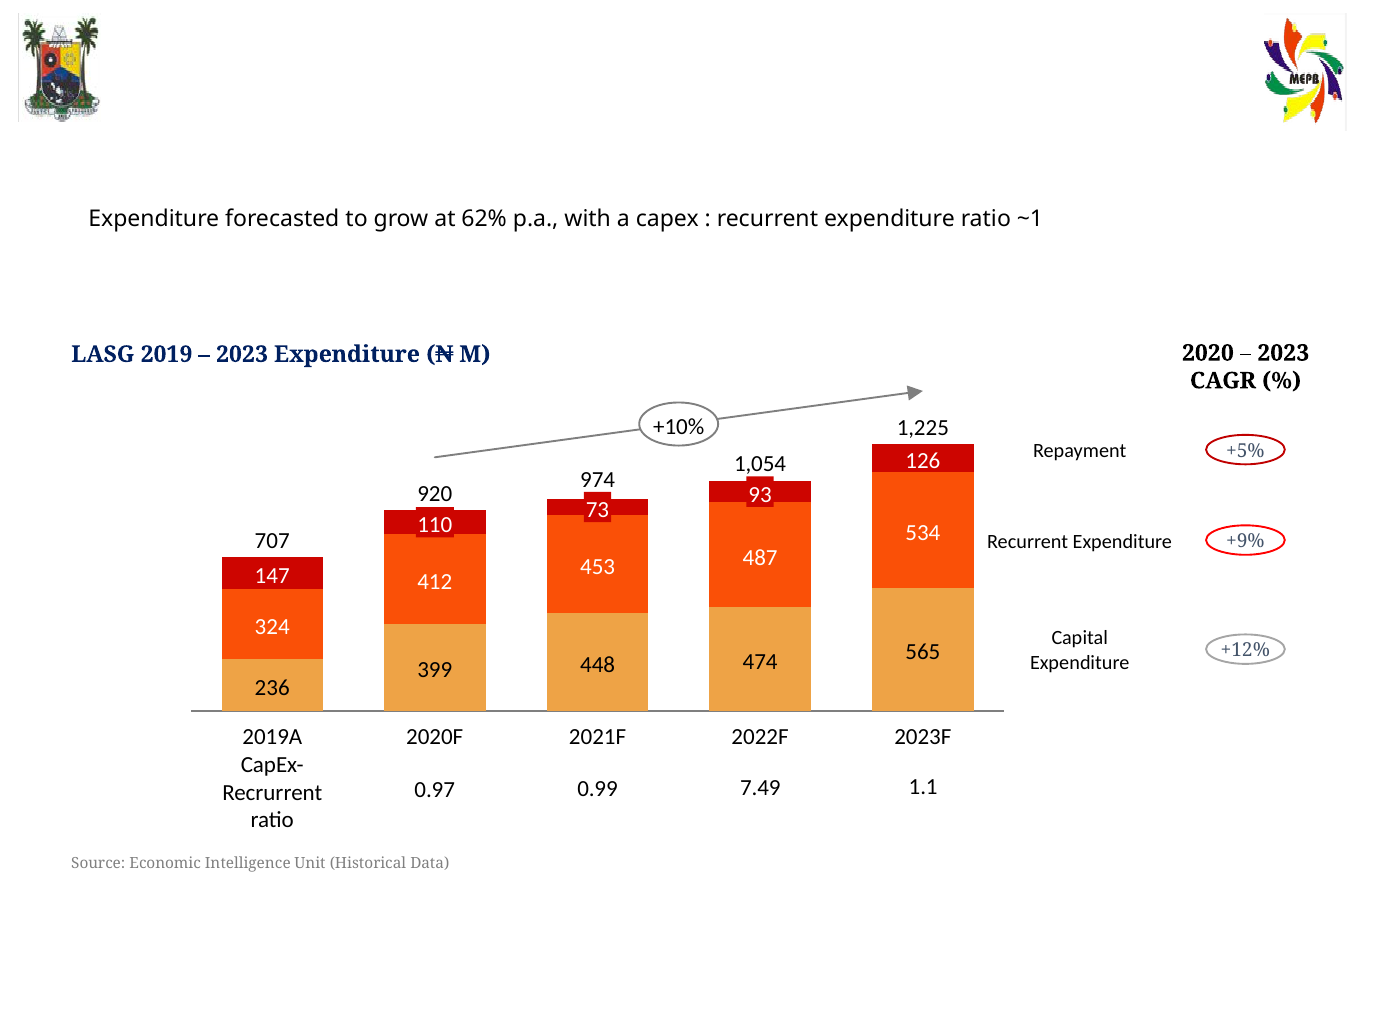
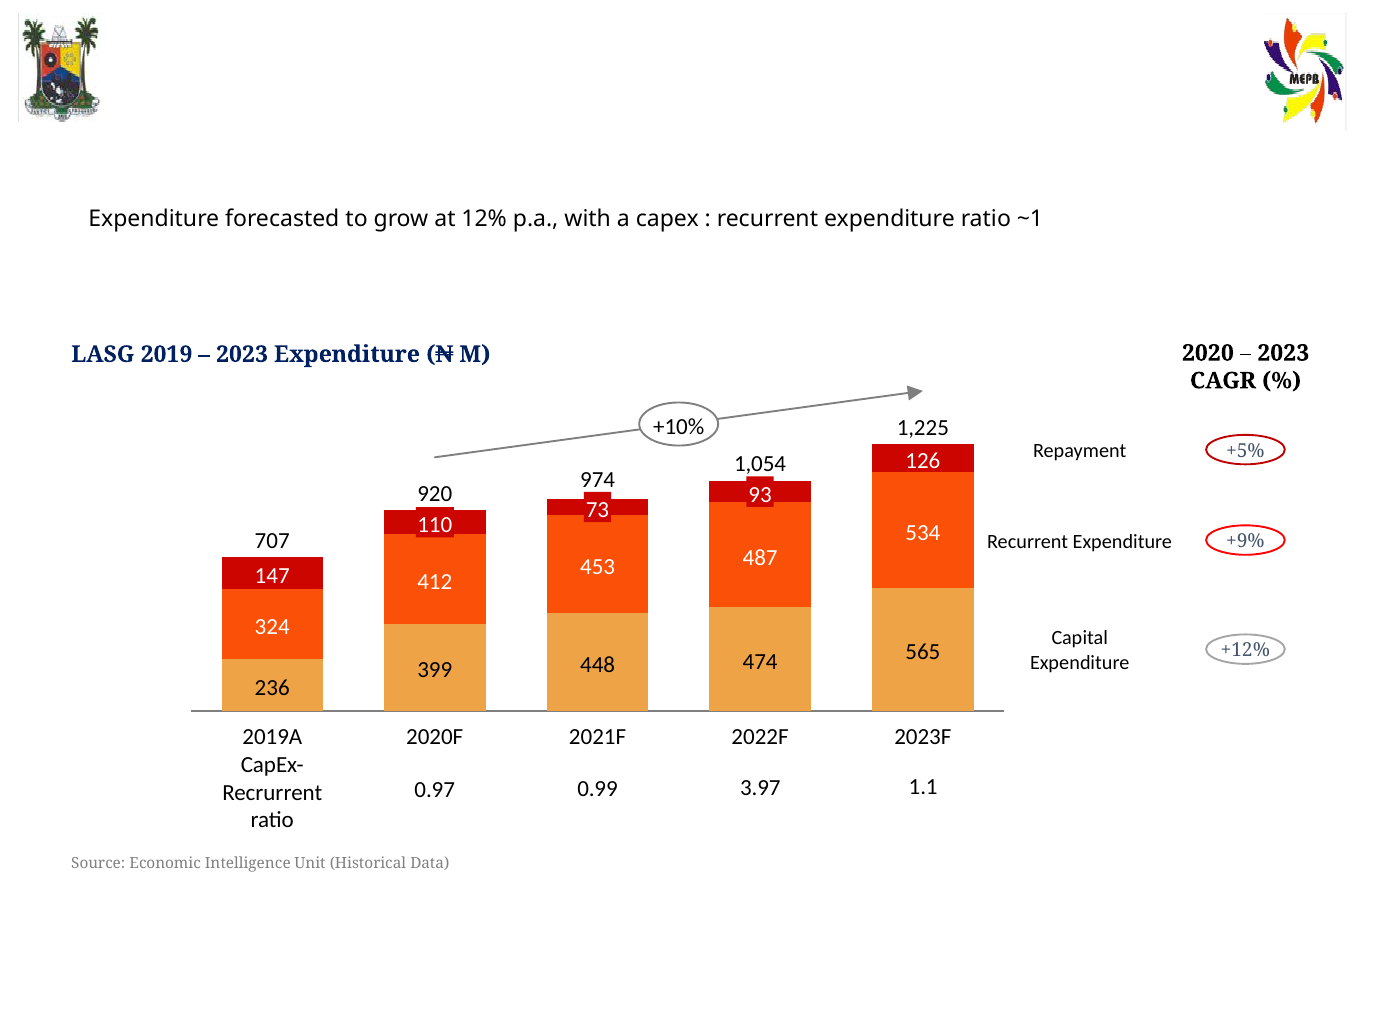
62%: 62% -> 12% (484, 219)
7.49: 7.49 -> 3.97 (760, 787)
